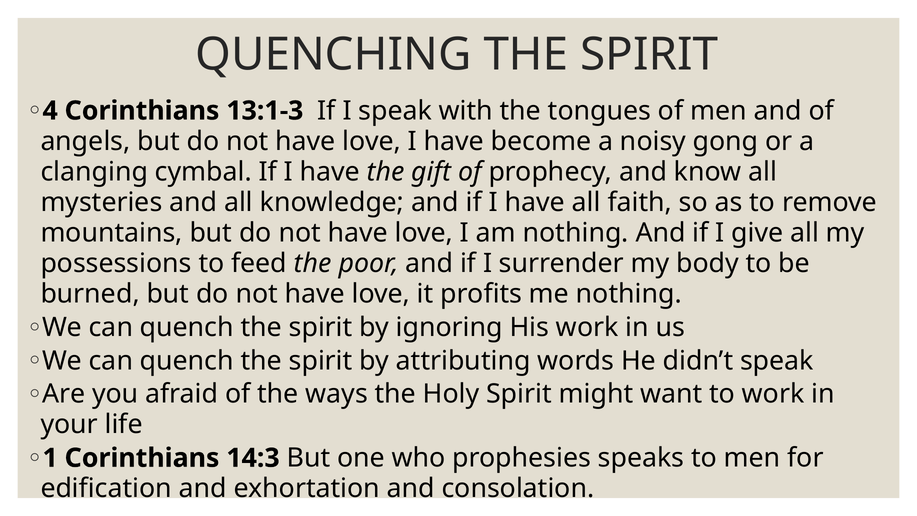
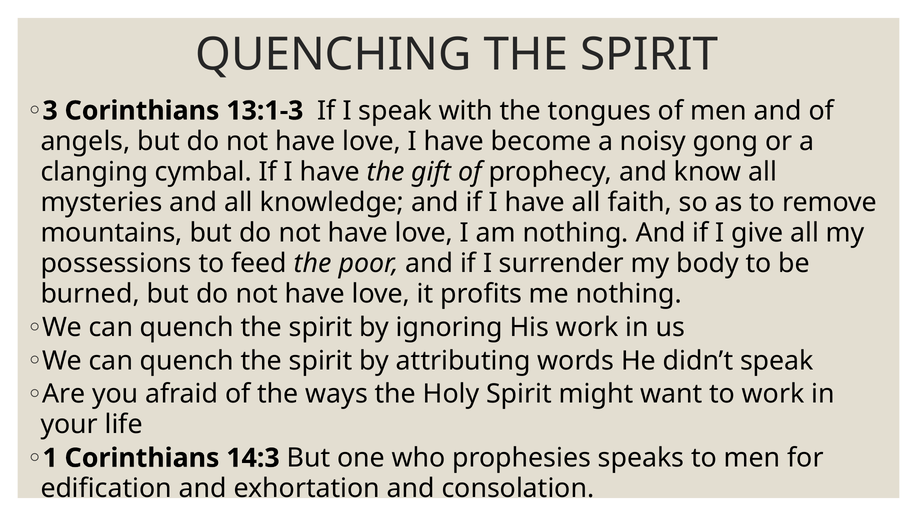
4: 4 -> 3 (50, 111)
